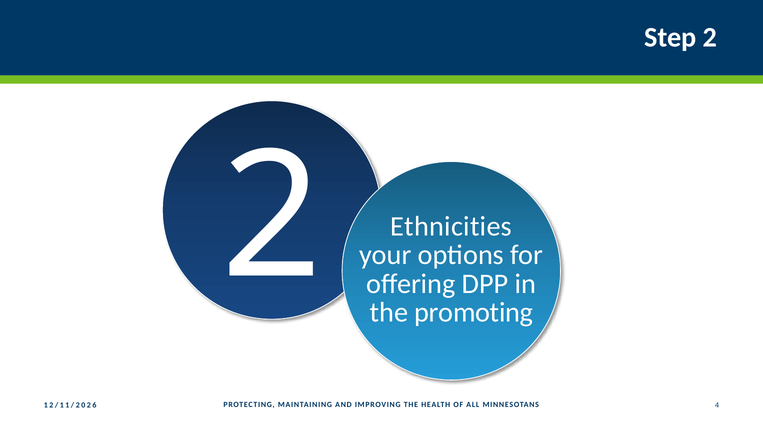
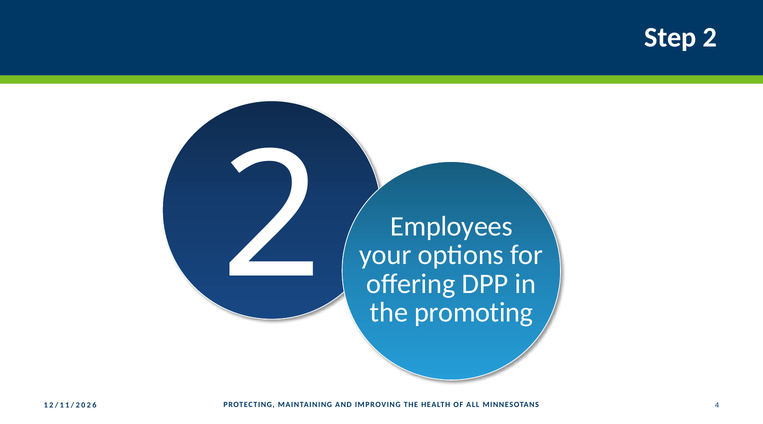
Ethnicities: Ethnicities -> Employees (451, 226)
